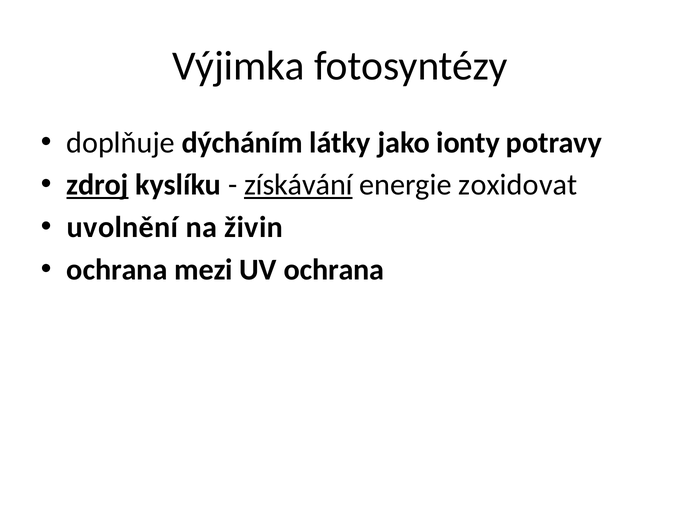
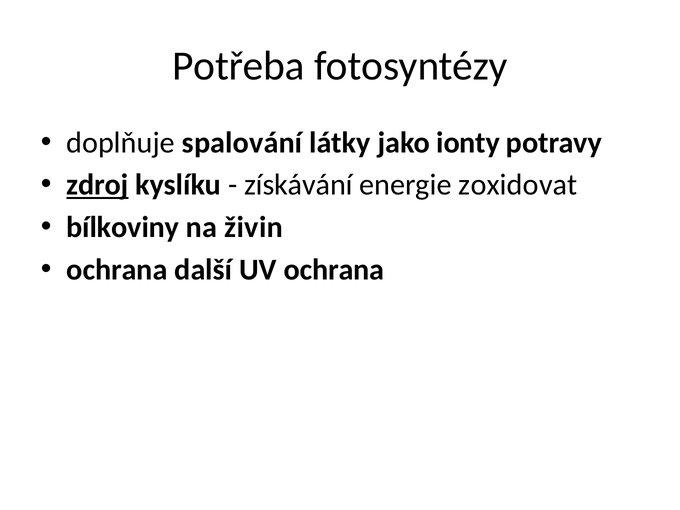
Výjimka: Výjimka -> Potřeba (238, 66)
dýcháním: dýcháním -> spalování (242, 143)
získávání underline: present -> none (298, 185)
uvolnění: uvolnění -> bílkoviny (123, 227)
mezi: mezi -> další (203, 270)
